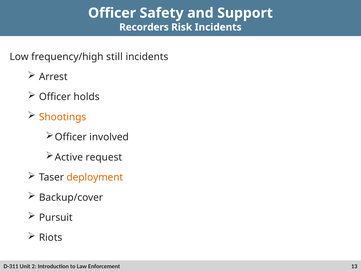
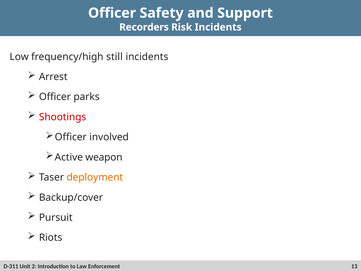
holds: holds -> parks (87, 97)
Shootings colour: orange -> red (63, 117)
request: request -> weapon (104, 157)
